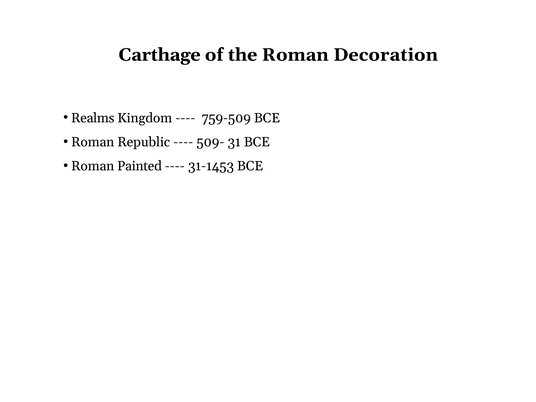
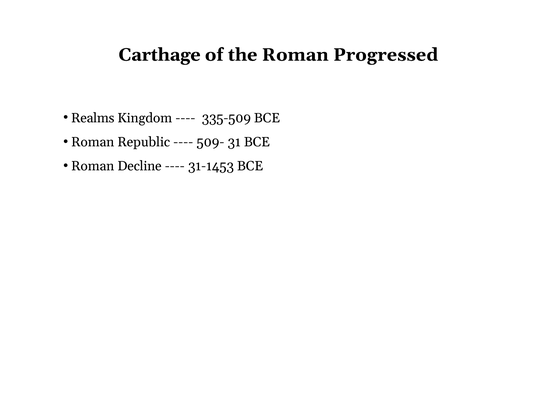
Decoration: Decoration -> Progressed (386, 55)
759-509: 759-509 -> 335-509 (226, 118)
Painted: Painted -> Decline (140, 166)
